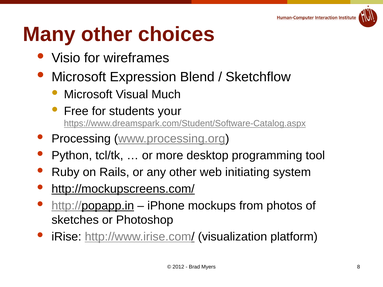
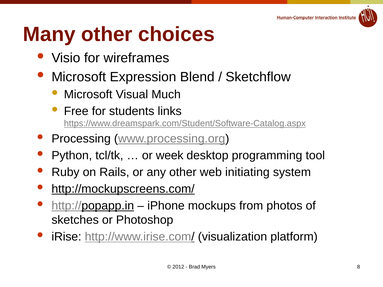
your: your -> links (170, 111)
more: more -> week (170, 156)
